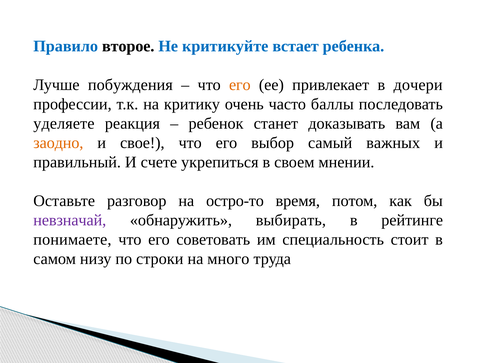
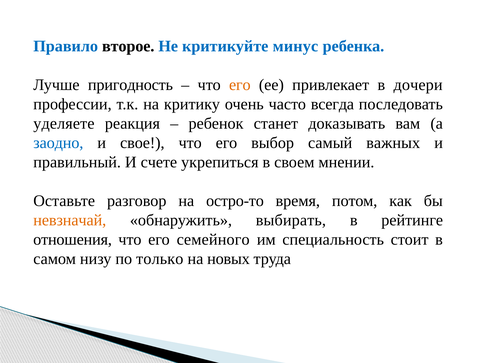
встает: встает -> минус (295, 46)
побуждения: побуждения -> пригодность (130, 85)
баллы: баллы -> всегда (332, 104)
заодно colour: orange -> blue (58, 143)
невзначай colour: purple -> orange (70, 220)
понимаете: понимаете -> отношения (73, 240)
советовать: советовать -> семейного (213, 240)
строки: строки -> только (160, 259)
много: много -> новых (228, 259)
